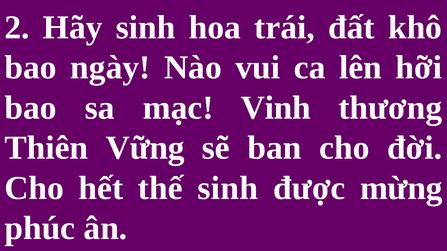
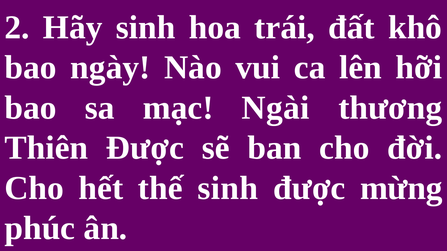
Vinh: Vinh -> Ngài (276, 108)
Thiên Vững: Vững -> Được (145, 148)
